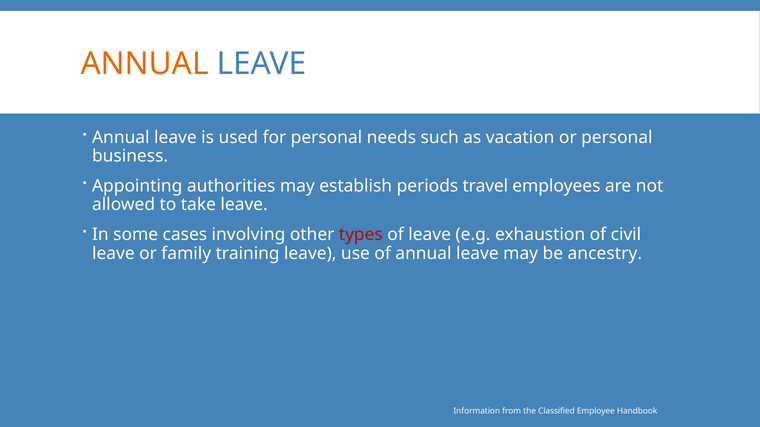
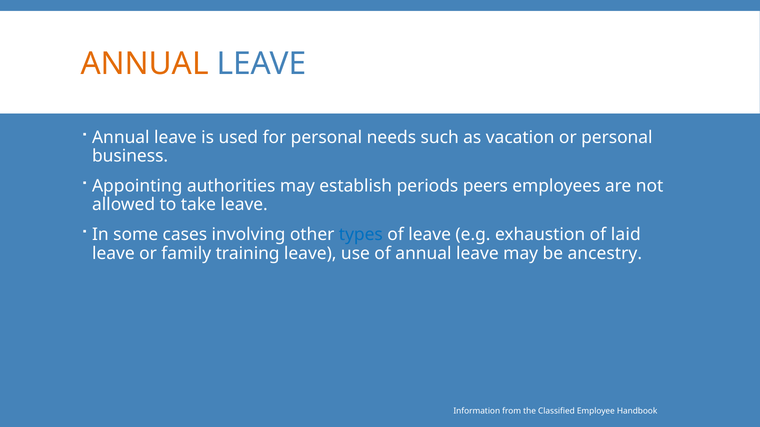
travel: travel -> peers (485, 186)
types colour: red -> blue (361, 235)
civil: civil -> laid (626, 235)
